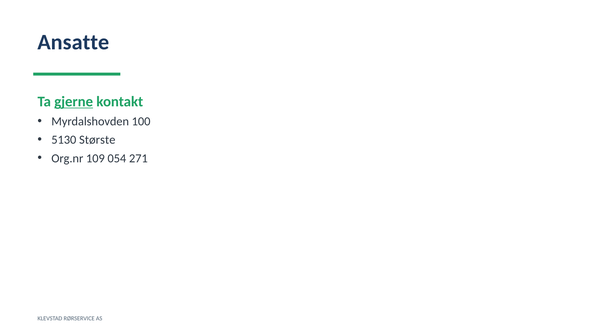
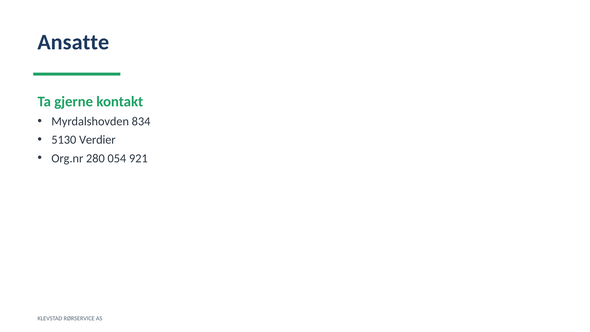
gjerne underline: present -> none (74, 102)
100: 100 -> 834 (141, 121)
Største: Største -> Verdier (97, 140)
109: 109 -> 280 (95, 158)
271: 271 -> 921 (138, 158)
